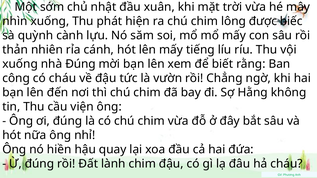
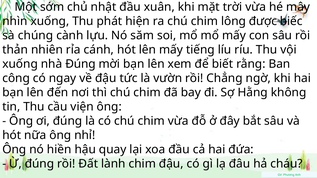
quỳnh: quỳnh -> chúng (35, 36)
có cháu: cháu -> ngay (63, 78)
